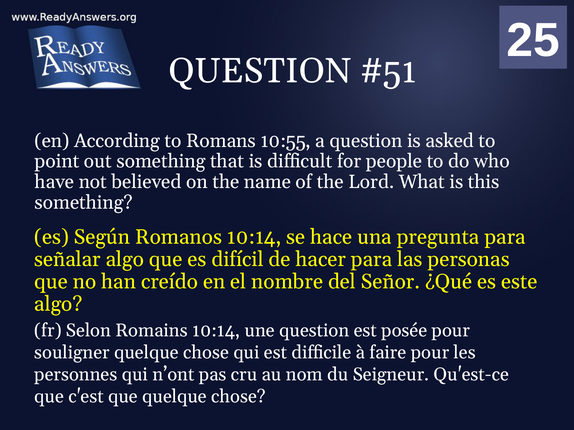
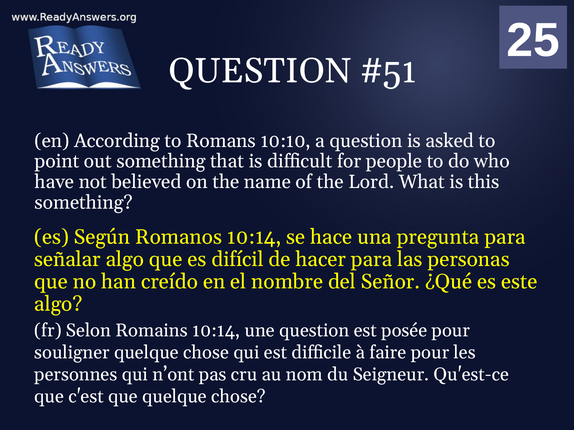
10:55: 10:55 -> 10:10 (286, 141)
